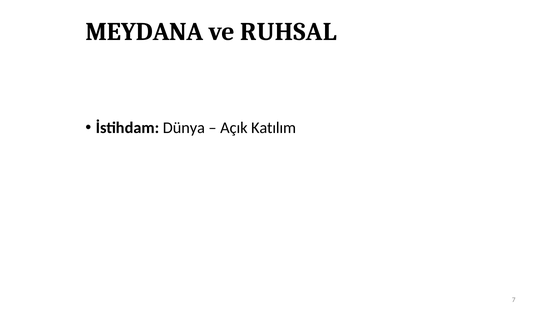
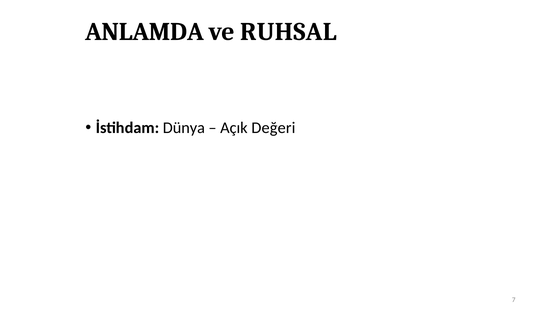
MEYDANA: MEYDANA -> ANLAMDA (144, 32)
Katılım: Katılım -> Değeri (273, 128)
